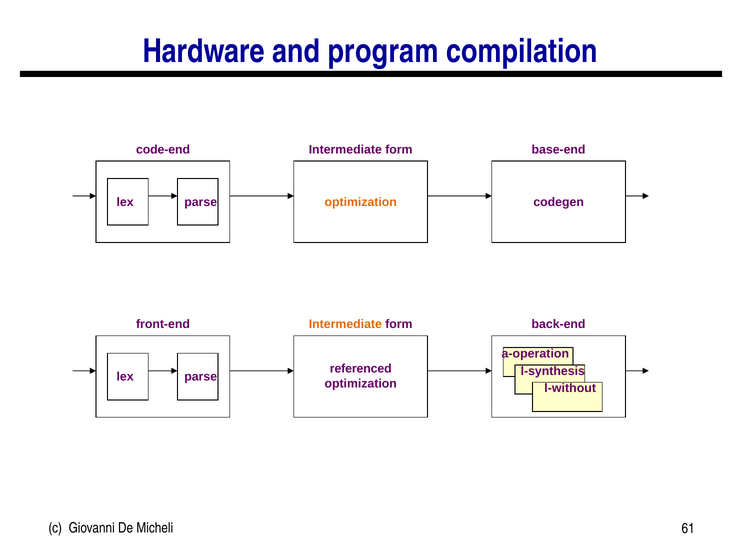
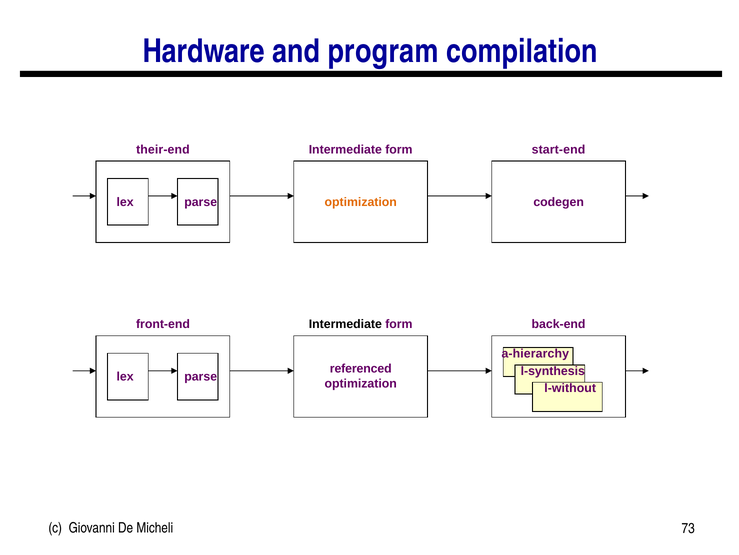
code-end: code-end -> their-end (163, 149)
base-end: base-end -> start-end (558, 149)
Intermediate colour: orange -> black (345, 324)
a-operation: a-operation -> a-hierarchy (535, 353)
61: 61 -> 73 (688, 528)
